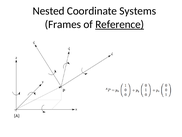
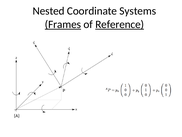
Frames underline: none -> present (63, 24)
